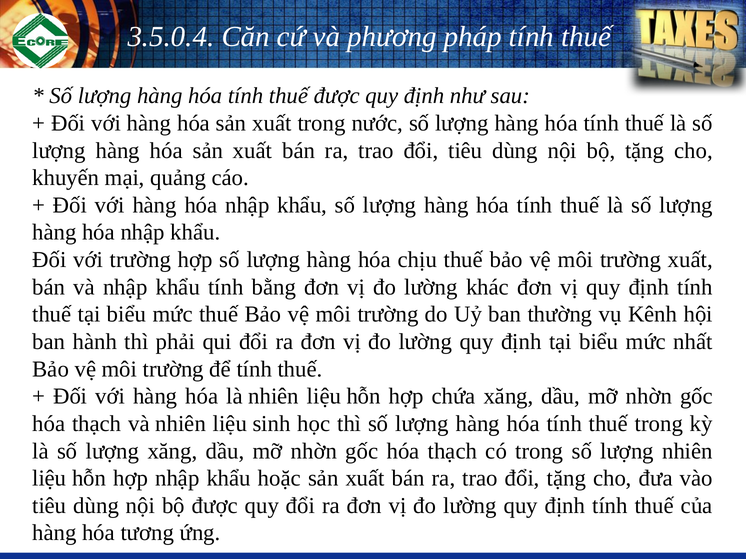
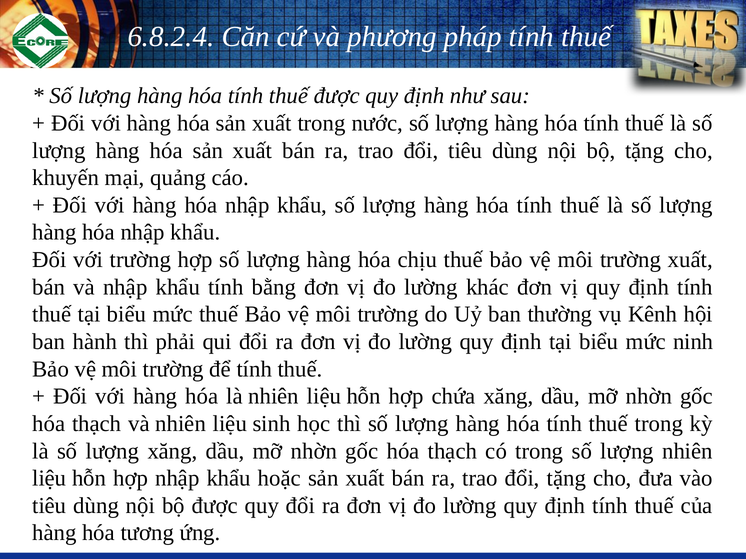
3.5.0.4: 3.5.0.4 -> 6.8.2.4 (171, 37)
nhất: nhất -> ninh (693, 342)
